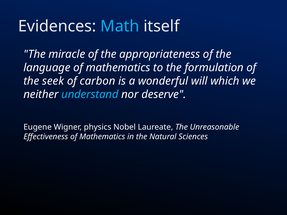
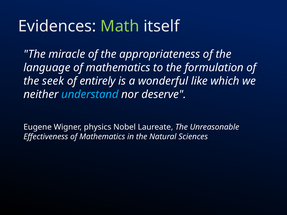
Math colour: light blue -> light green (120, 26)
carbon: carbon -> entirely (98, 81)
will: will -> like (199, 81)
